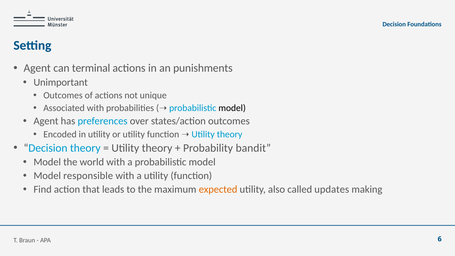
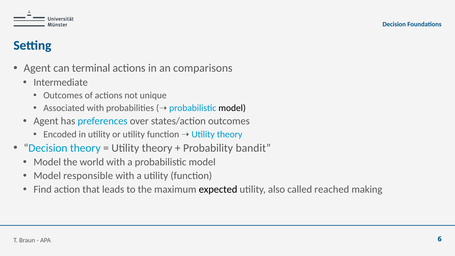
punishments: punishments -> comparisons (203, 68)
Unimportant: Unimportant -> Intermediate (61, 82)
expected colour: orange -> black (218, 189)
updates: updates -> reached (332, 189)
